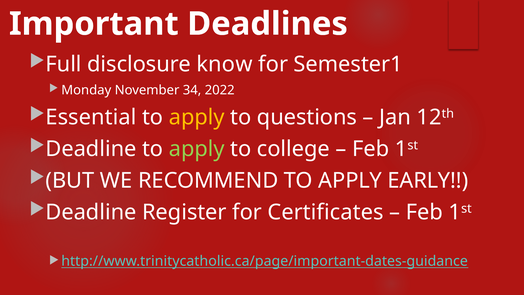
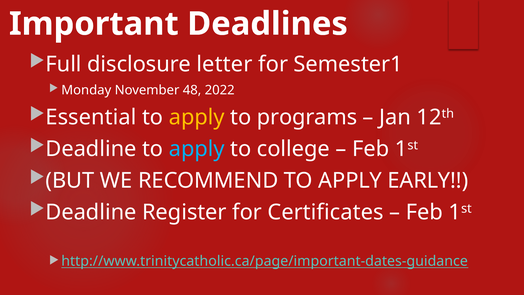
know: know -> letter (224, 64)
34: 34 -> 48 (192, 90)
questions: questions -> programs (307, 117)
apply colour: light green -> light blue (197, 149)
